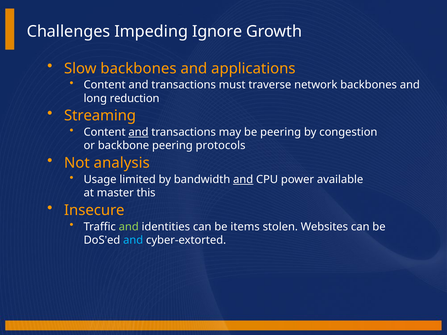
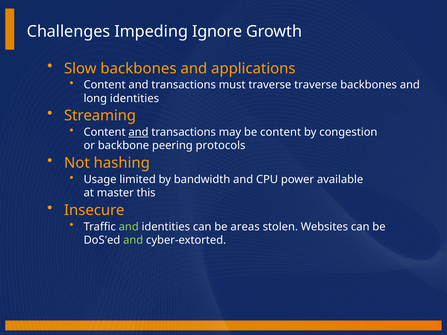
traverse network: network -> traverse (316, 85)
long reduction: reduction -> identities (134, 98)
be peering: peering -> content (281, 132)
analysis: analysis -> hashing (122, 163)
and underline: present -> none (243, 180)
items: items -> areas (245, 227)
and colour: light blue -> light green (133, 240)
